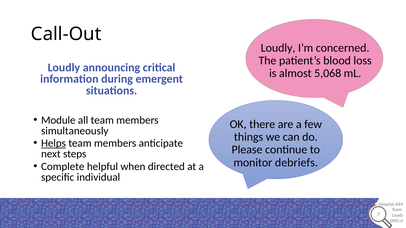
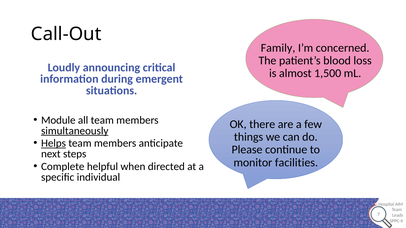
Loudly: Loudly -> Family (278, 48)
5,068: 5,068 -> 1,500 (328, 73)
simultaneously underline: none -> present (75, 131)
debriefs: debriefs -> facilities (296, 163)
